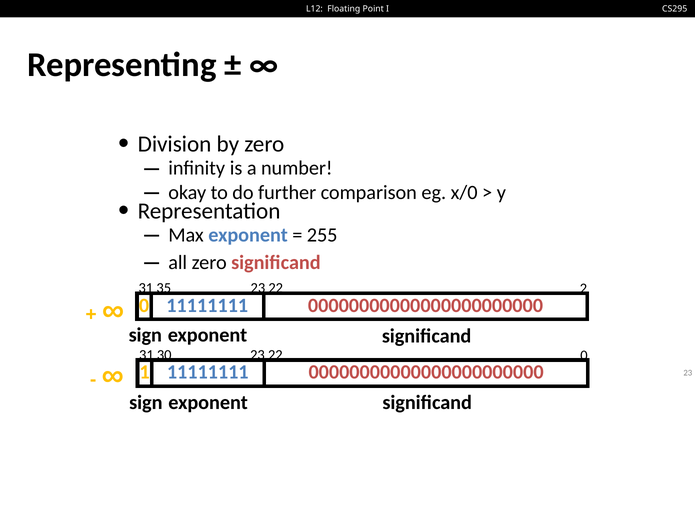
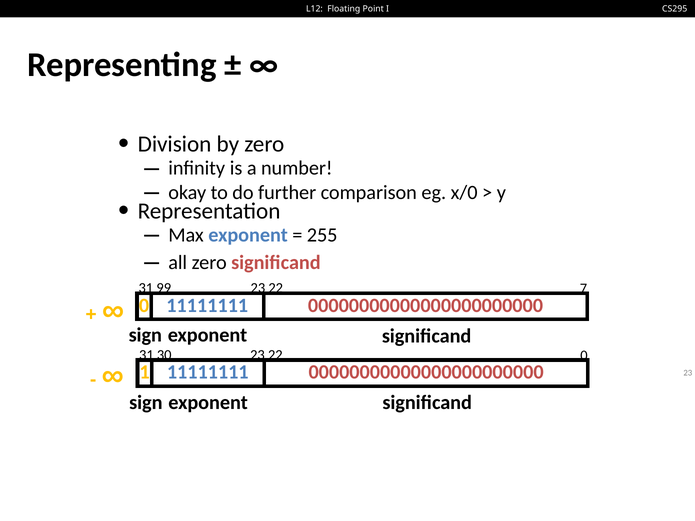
35: 35 -> 99 (164, 288)
2: 2 -> 7 (583, 289)
